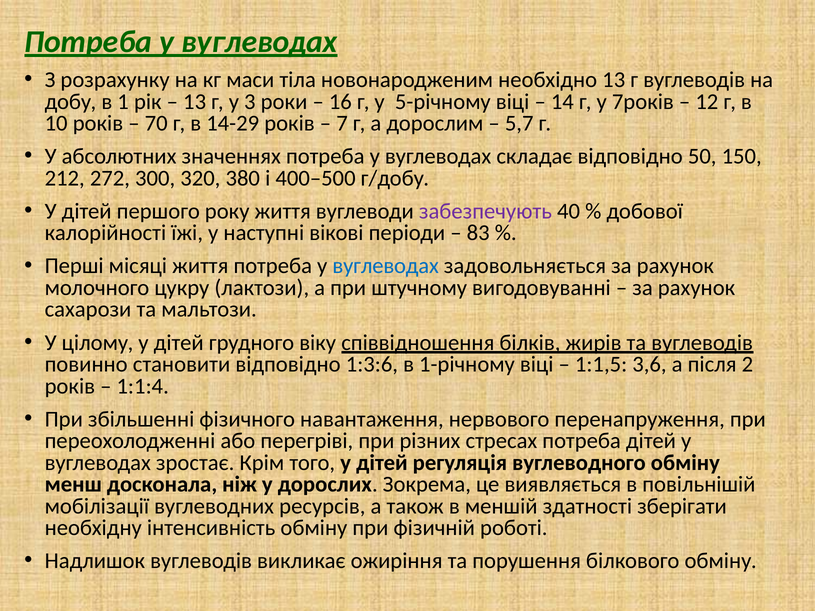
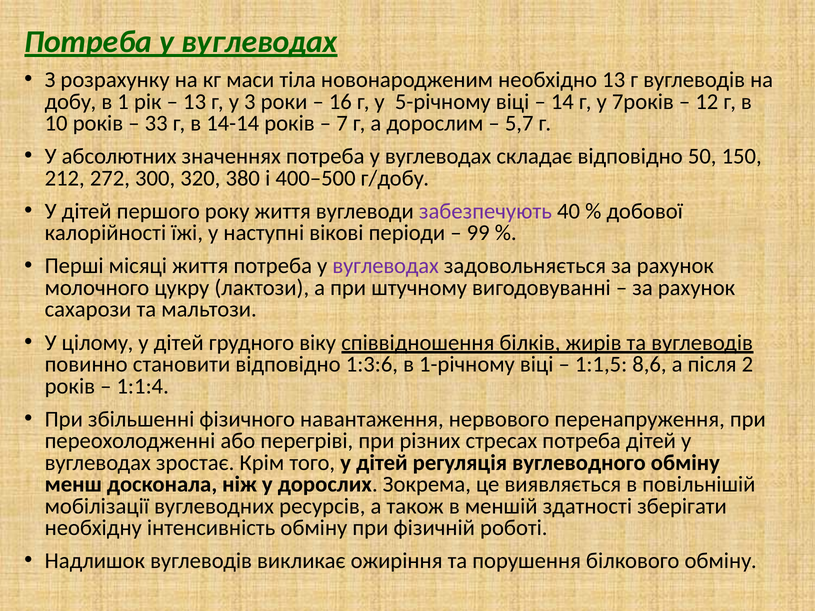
70: 70 -> 33 (156, 123)
14-29: 14-29 -> 14-14 (233, 123)
83: 83 -> 99 (478, 233)
вуглеводах colour: blue -> purple (386, 266)
3,6: 3,6 -> 8,6 (649, 364)
